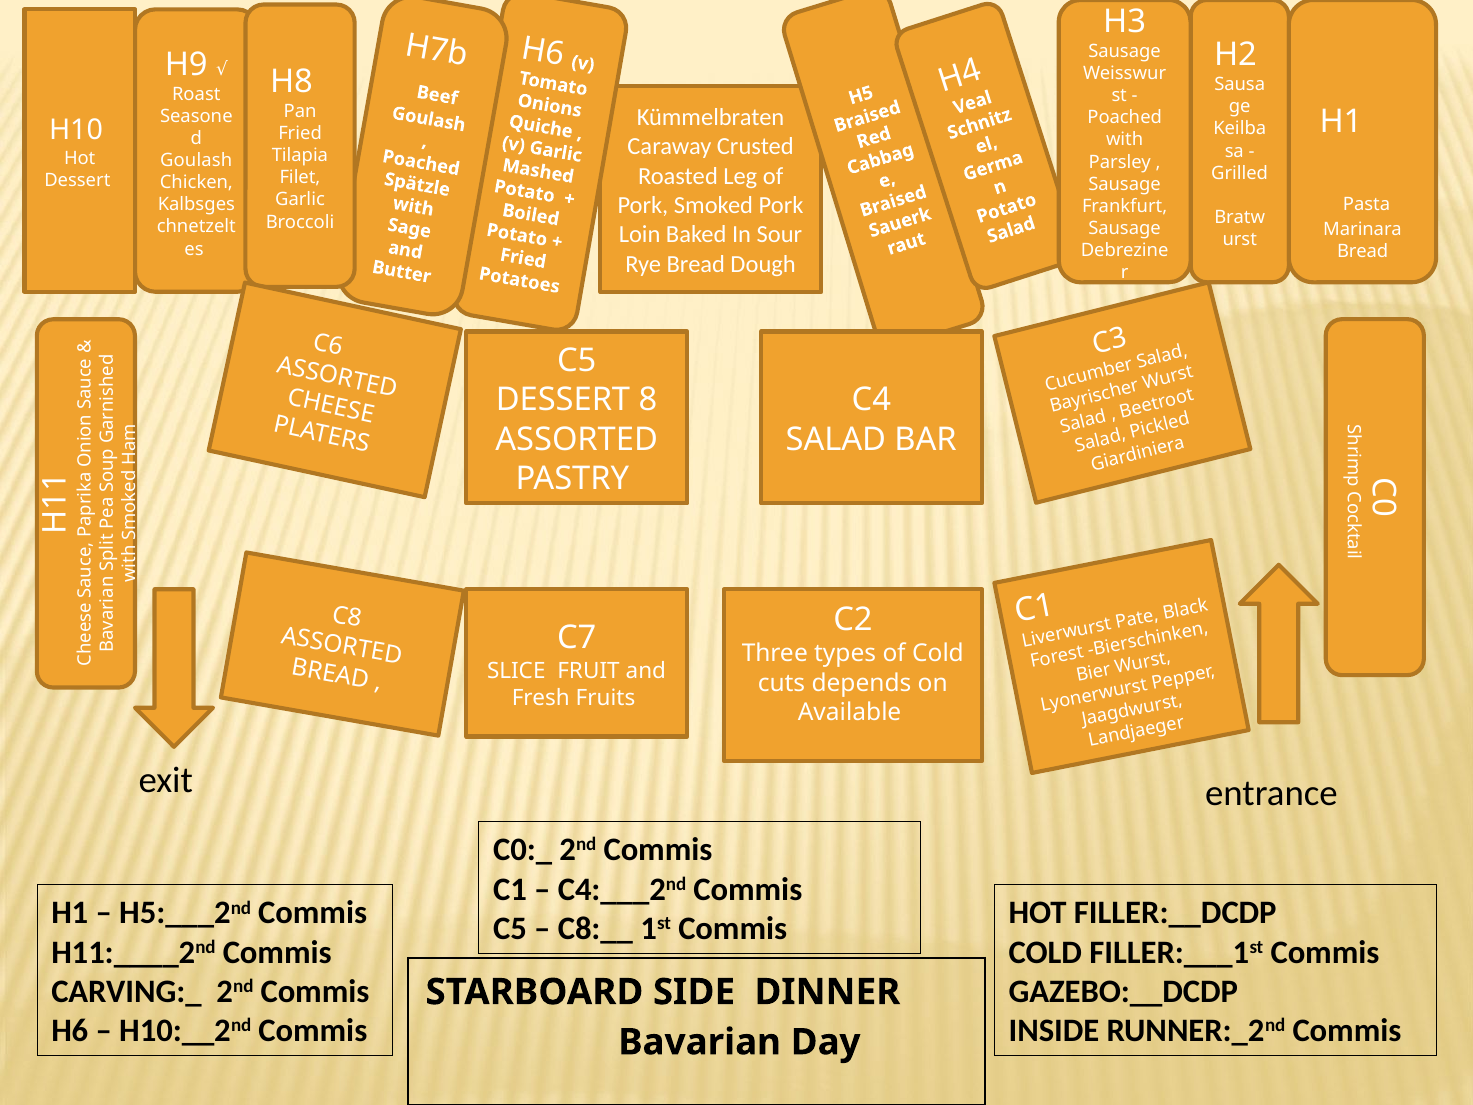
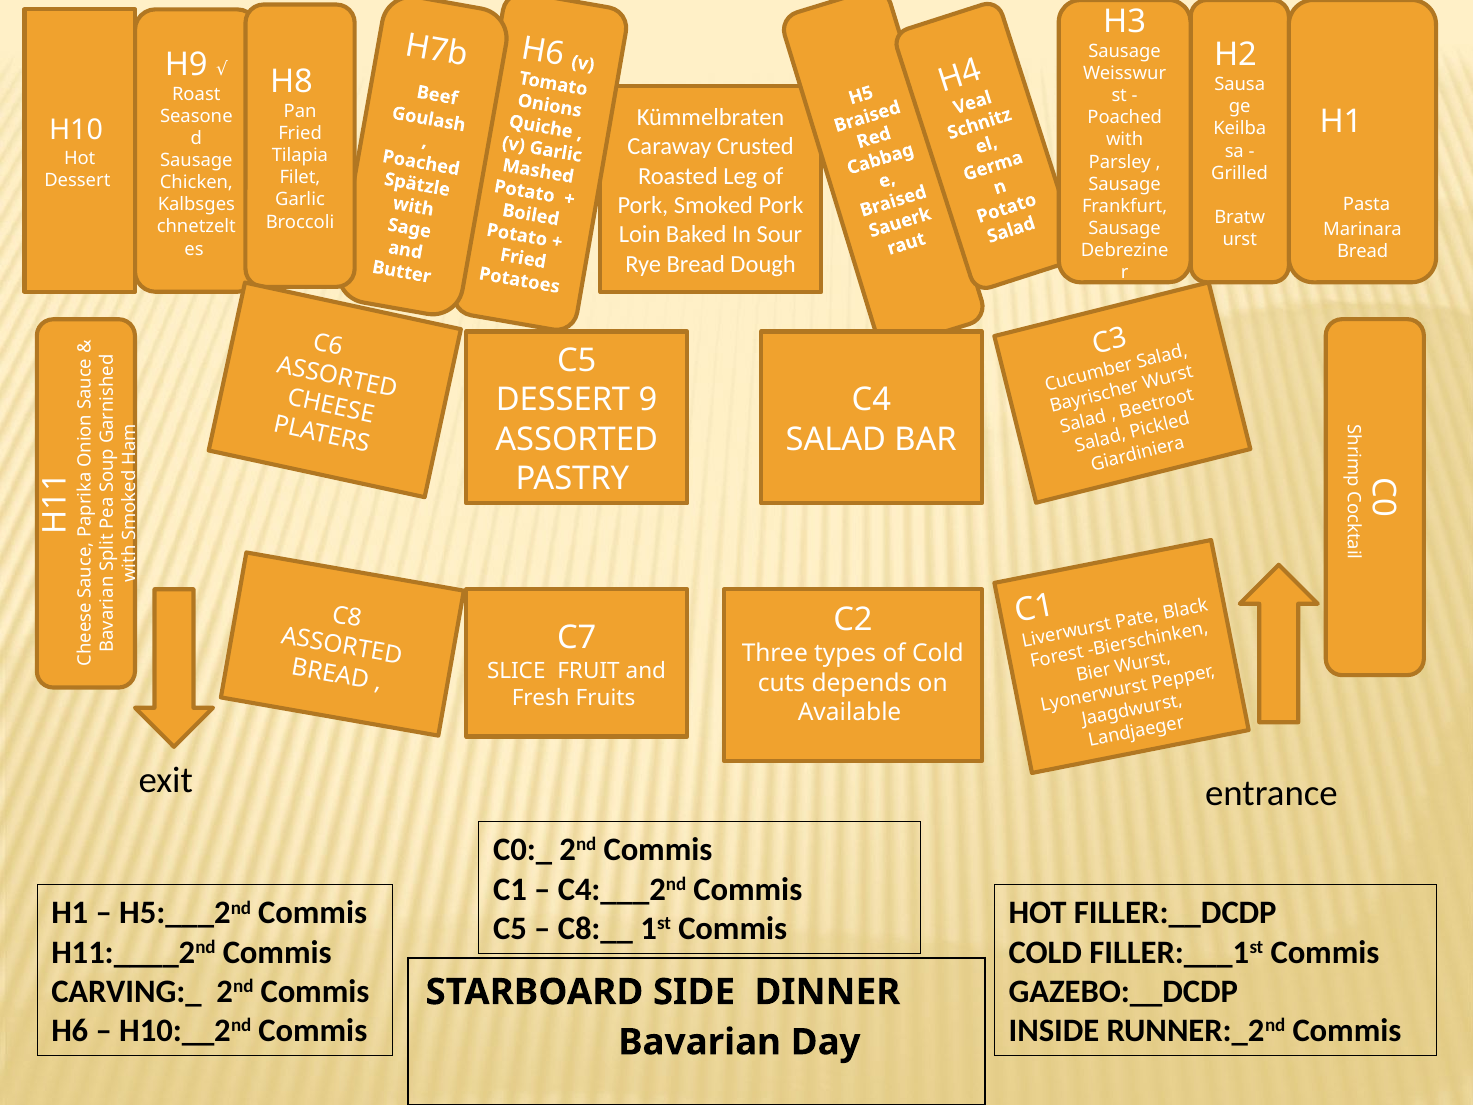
Goulash: Goulash -> Sausage (196, 160)
8: 8 -> 9 (648, 400)
